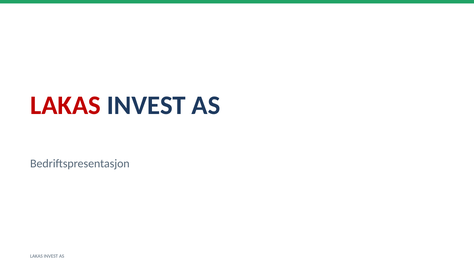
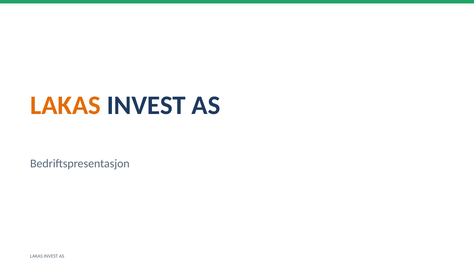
LAKAS colour: red -> orange (66, 105)
